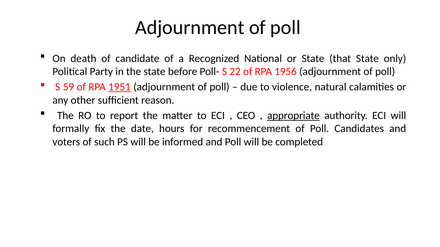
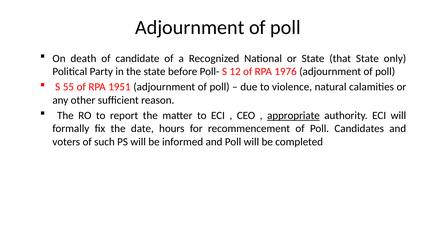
22: 22 -> 12 (235, 72)
1956: 1956 -> 1976 (286, 72)
59: 59 -> 55 (68, 87)
1951 underline: present -> none (119, 87)
